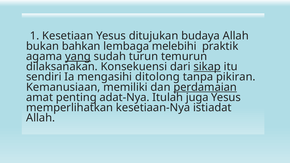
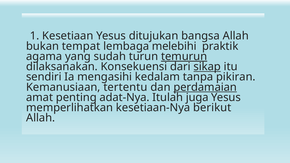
budaya: budaya -> bangsa (201, 36)
bahkan: bahkan -> tempat (81, 46)
yang underline: present -> none (78, 56)
temurun underline: none -> present (184, 56)
ditolong: ditolong -> kedalam (157, 77)
memiliki: memiliki -> tertentu (125, 87)
istiadat: istiadat -> berikut (212, 108)
